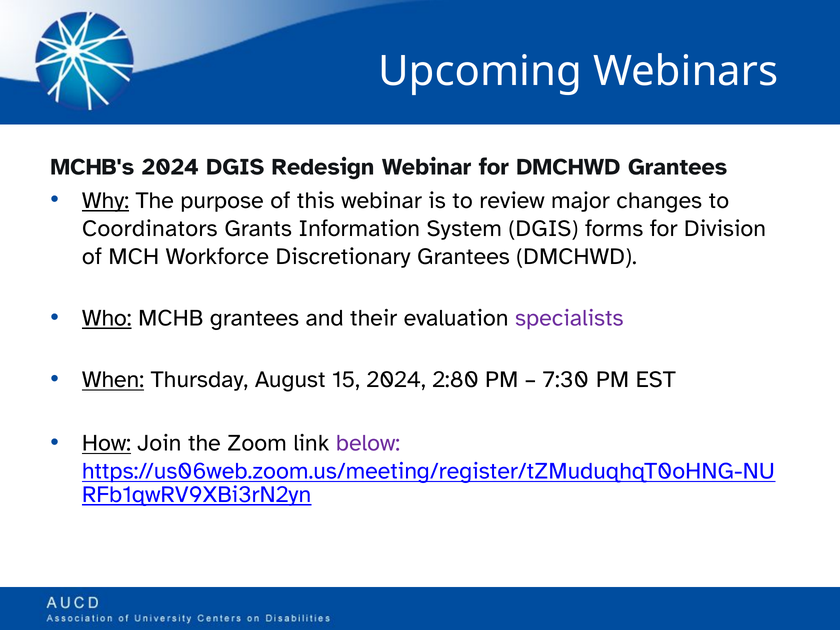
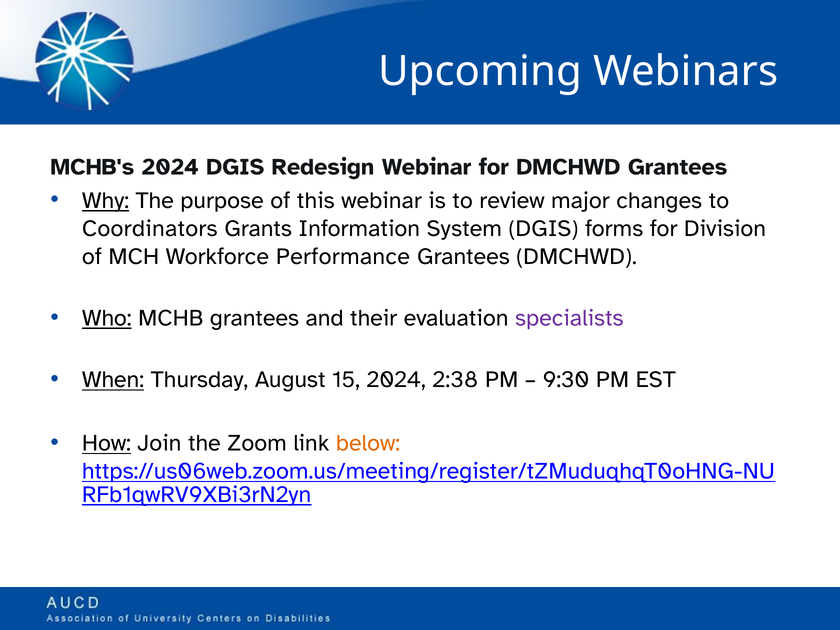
Discretionary: Discretionary -> Performance (343, 256)
2:80: 2:80 -> 2:38 (455, 380)
7:30: 7:30 -> 9:30 (566, 380)
below colour: purple -> orange (368, 443)
